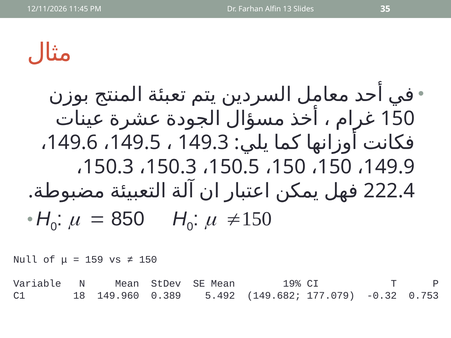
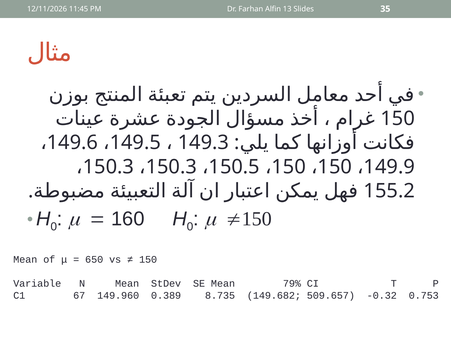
222.4: 222.4 -> 155.2 (389, 191)
850: 850 -> 160 (128, 219)
Null: Null -> Mean (25, 260)
159: 159 -> 650 (94, 260)
19%: 19% -> 79% (292, 284)
18: 18 -> 67 (79, 296)
5.492: 5.492 -> 8.735 (220, 296)
177.079: 177.079 -> 509.657 (331, 296)
